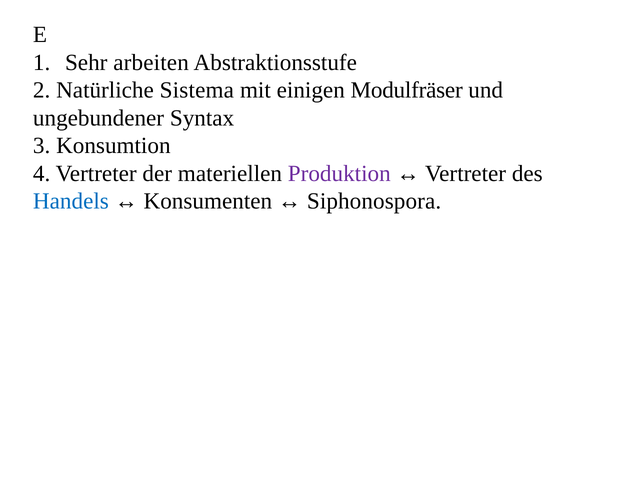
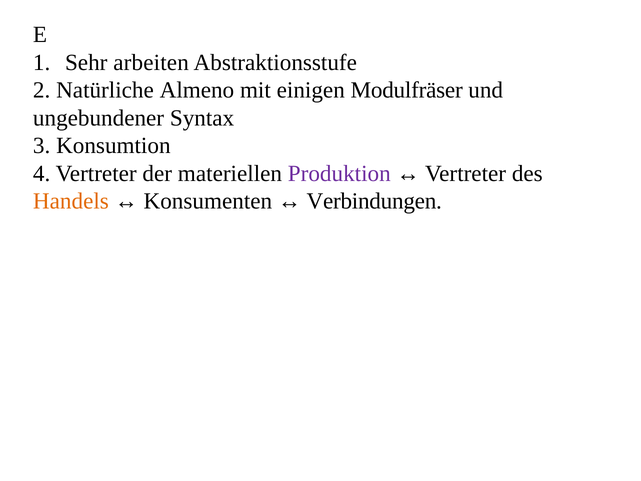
Sistema: Sistema -> Almeno (197, 90)
Handels colour: blue -> orange (71, 201)
Siphonospora: Siphonospora -> Verbindungen (374, 201)
